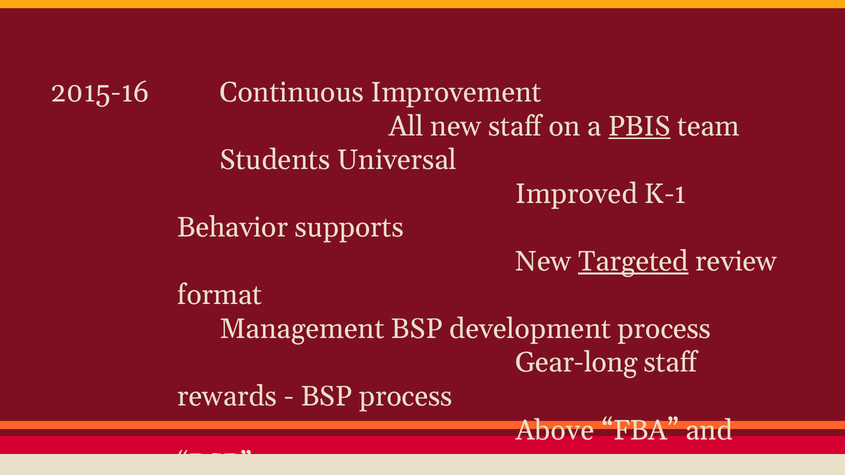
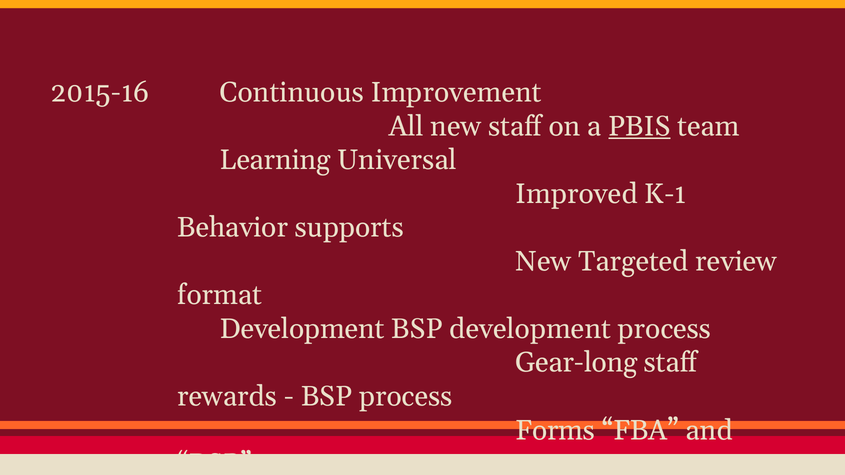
Students: Students -> Learning (275, 160)
Targeted underline: present -> none (633, 262)
Management: Management -> Development (302, 329)
Above: Above -> Forms (555, 431)
